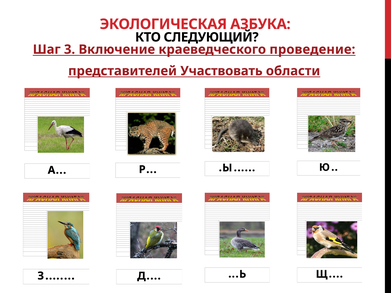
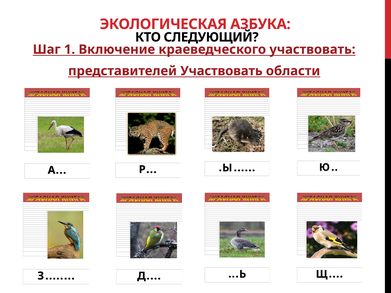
3: 3 -> 1 (70, 50)
краеведческого проведение: проведение -> участвовать (312, 50)
